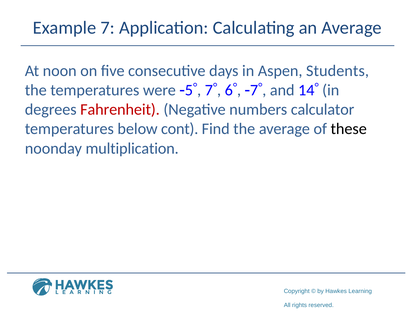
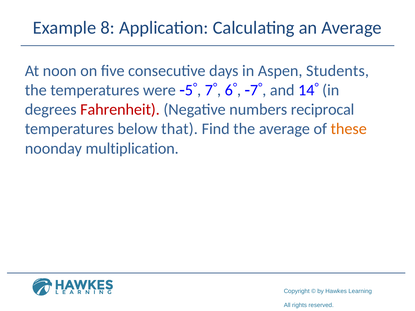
7: 7 -> 8 (108, 28)
calculator: calculator -> reciprocal (323, 110)
cont: cont -> that (180, 129)
these colour: black -> orange (349, 129)
